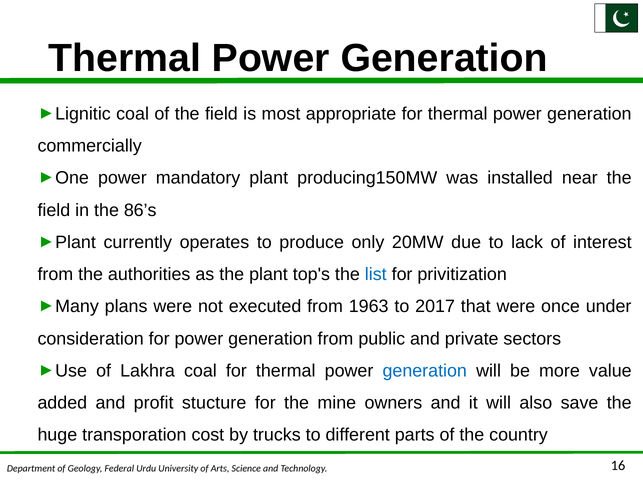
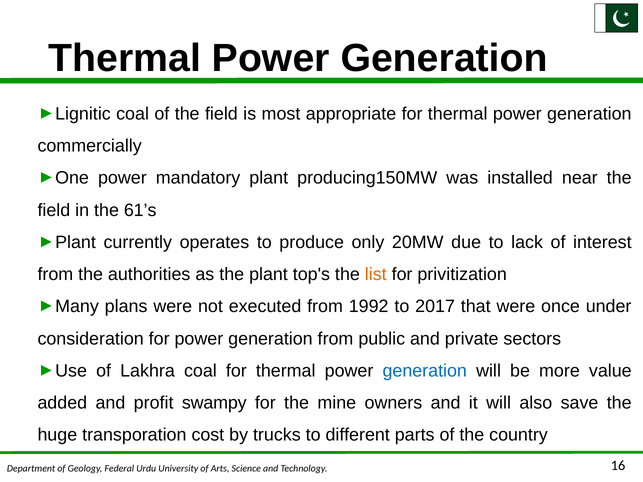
86’s: 86’s -> 61’s (140, 210)
list colour: blue -> orange (376, 275)
1963: 1963 -> 1992 (369, 307)
stucture: stucture -> swampy (214, 403)
